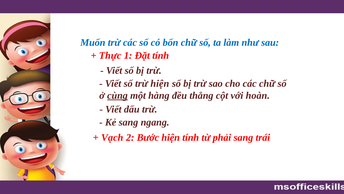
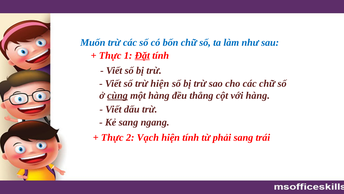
Đặt underline: none -> present (142, 55)
với hoàn: hoàn -> hàng (258, 95)
Vạch: Vạch -> Thực (112, 137)
Bước: Bước -> Vạch (148, 137)
